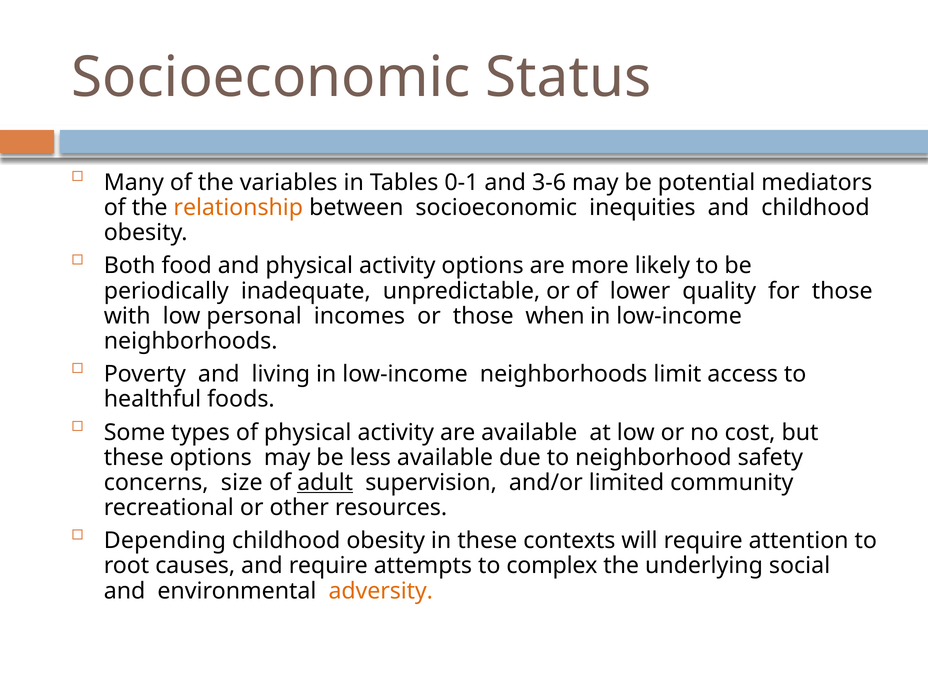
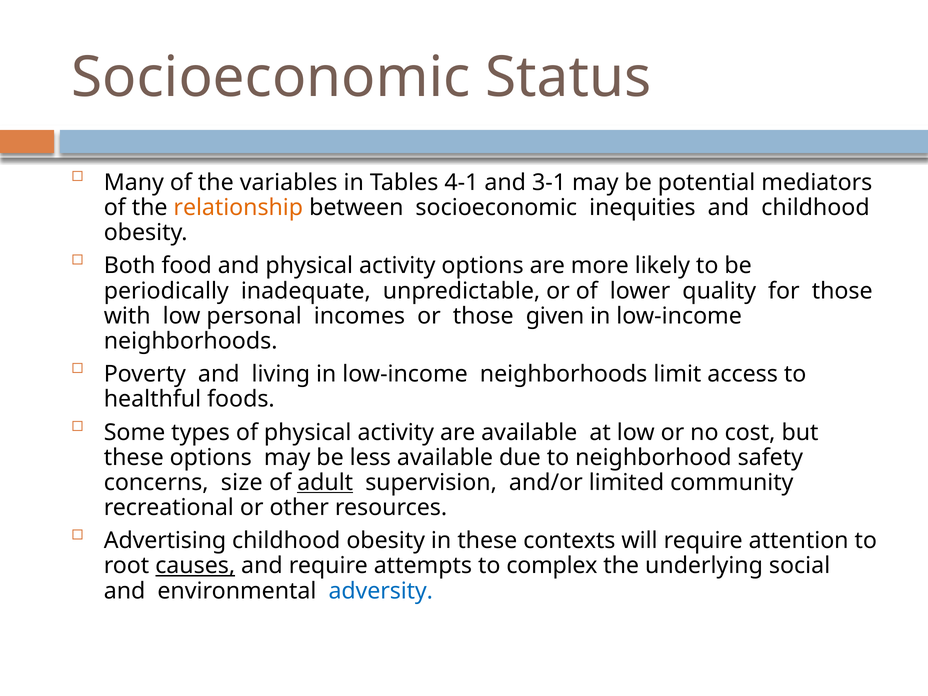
0-1: 0-1 -> 4-1 (461, 183)
3-6: 3-6 -> 3-1 (549, 183)
when: when -> given (555, 316)
Depending: Depending -> Advertising (165, 541)
causes underline: none -> present (195, 566)
adversity colour: orange -> blue (381, 591)
